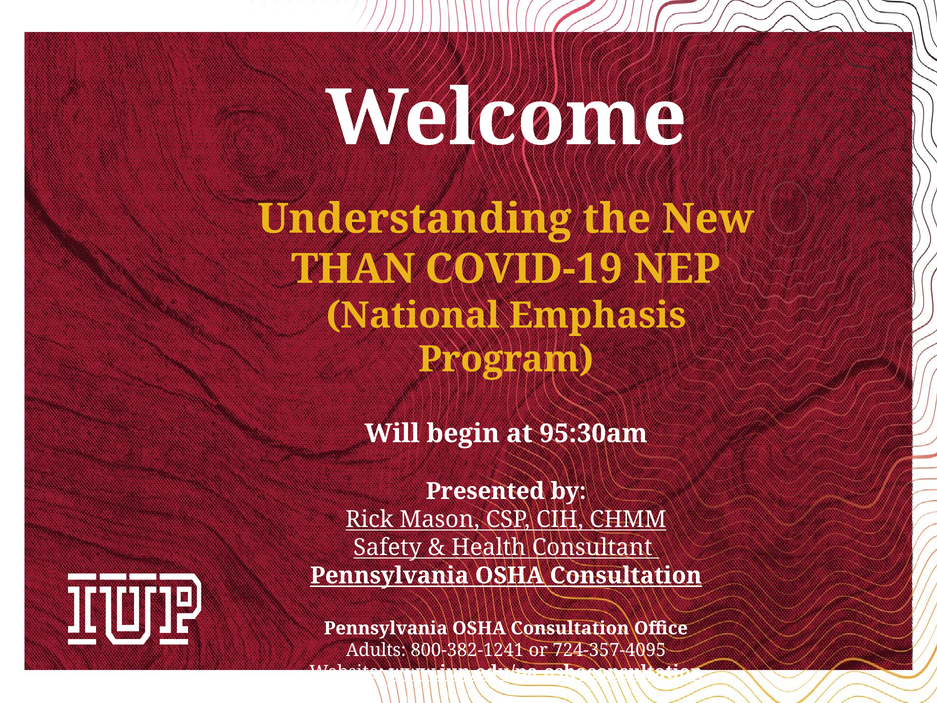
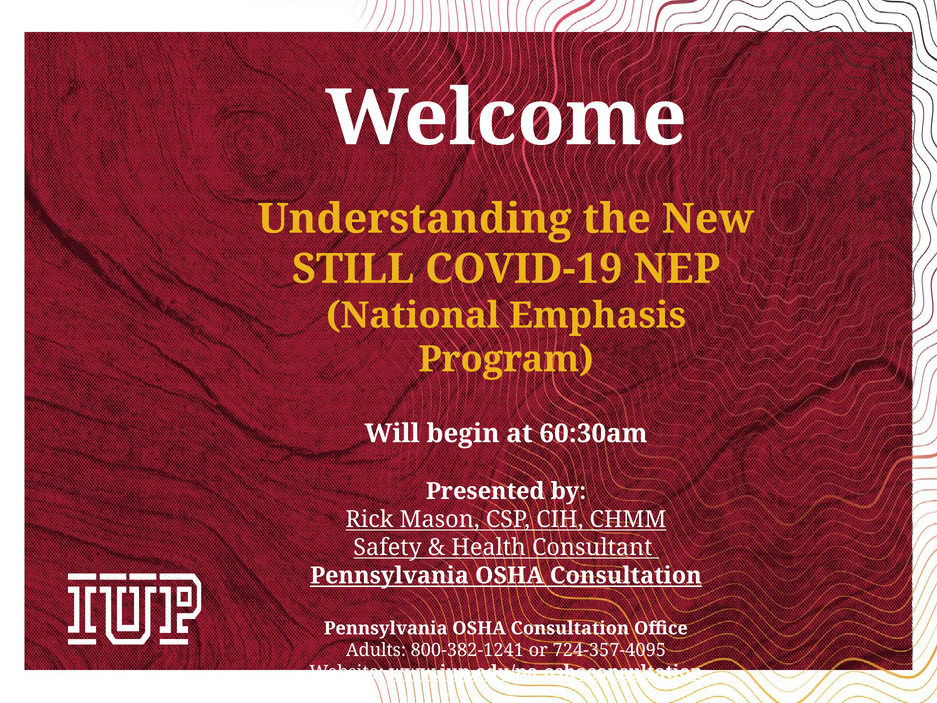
THAN: THAN -> STILL (353, 269)
95:30am: 95:30am -> 60:30am (593, 433)
